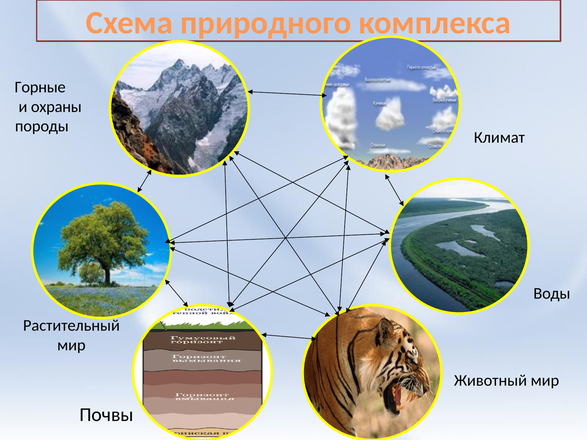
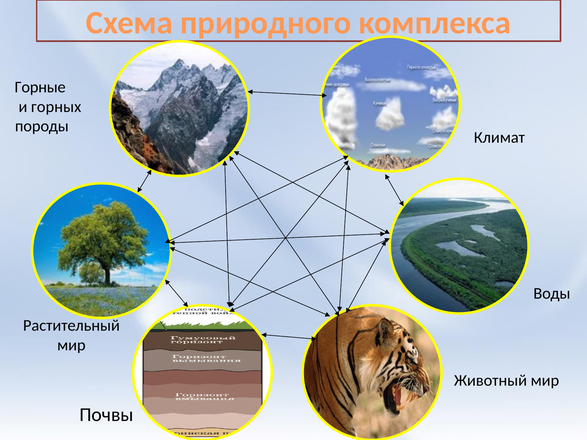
охраны: охраны -> горных (56, 107)
